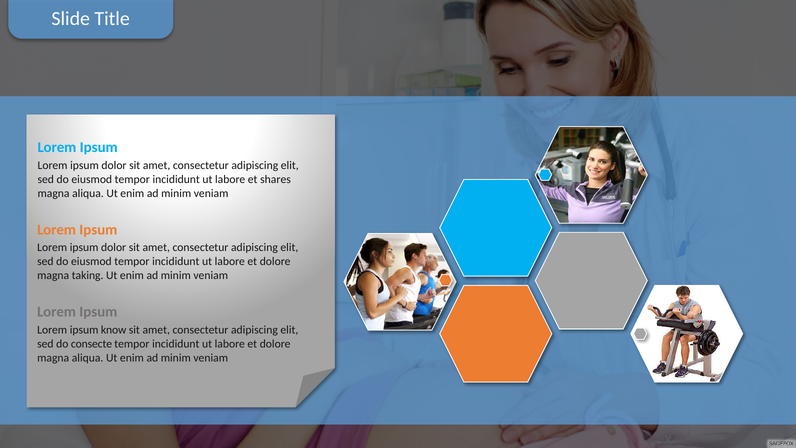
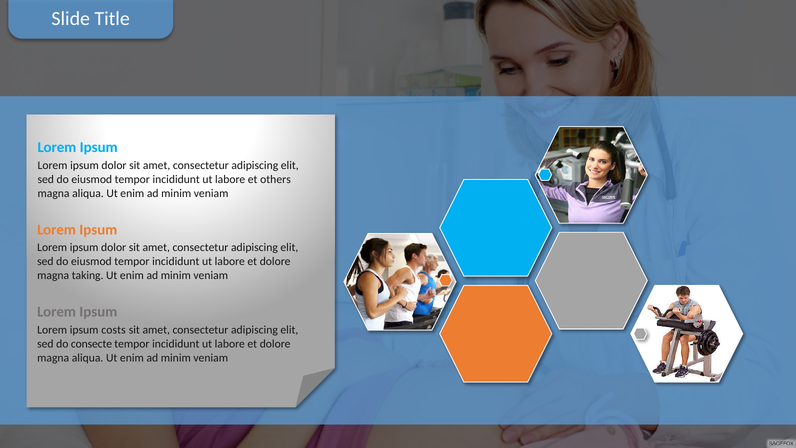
shares: shares -> others (275, 179)
know: know -> costs (114, 330)
